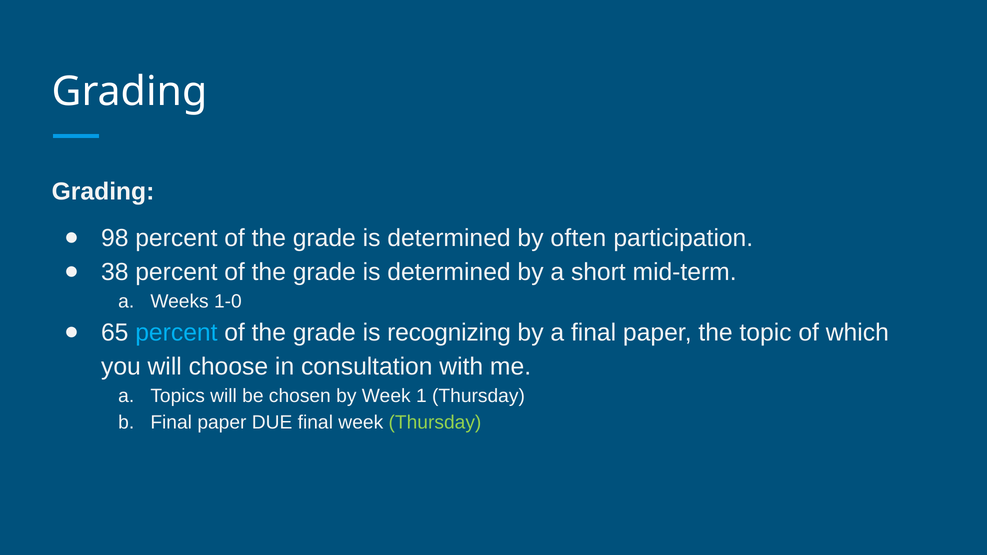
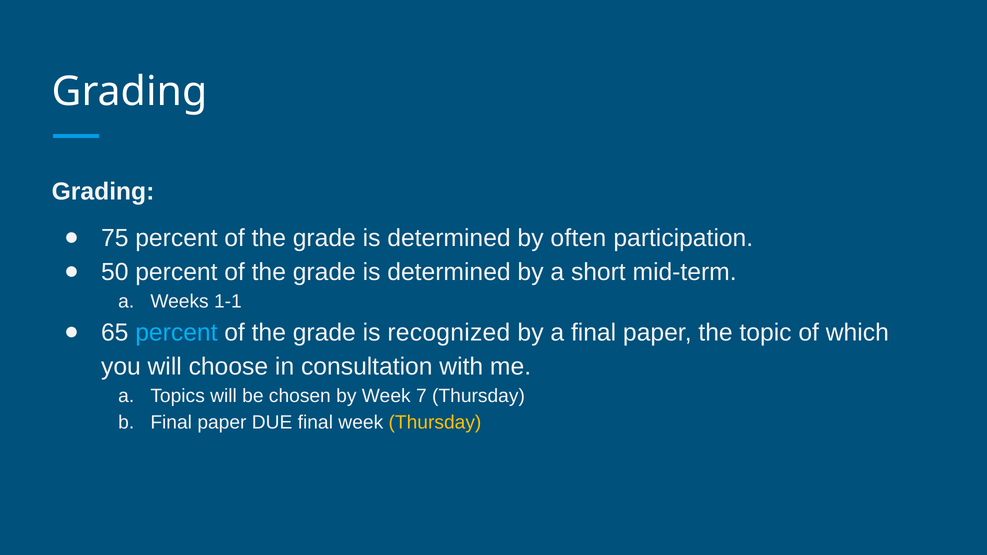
98: 98 -> 75 (115, 238)
38: 38 -> 50 (115, 272)
1-0: 1-0 -> 1-1 (228, 301)
recognizing: recognizing -> recognized (449, 333)
1: 1 -> 7 (421, 396)
Thursday colour: light green -> yellow (435, 422)
